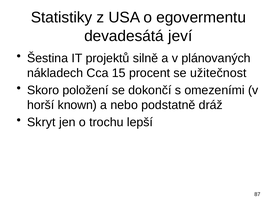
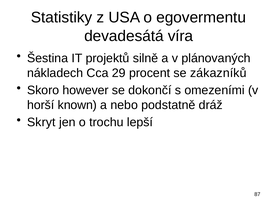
jeví: jeví -> víra (180, 36)
15: 15 -> 29 (119, 73)
užitečnost: užitečnost -> zákazníků (218, 73)
položení: položení -> however (86, 90)
